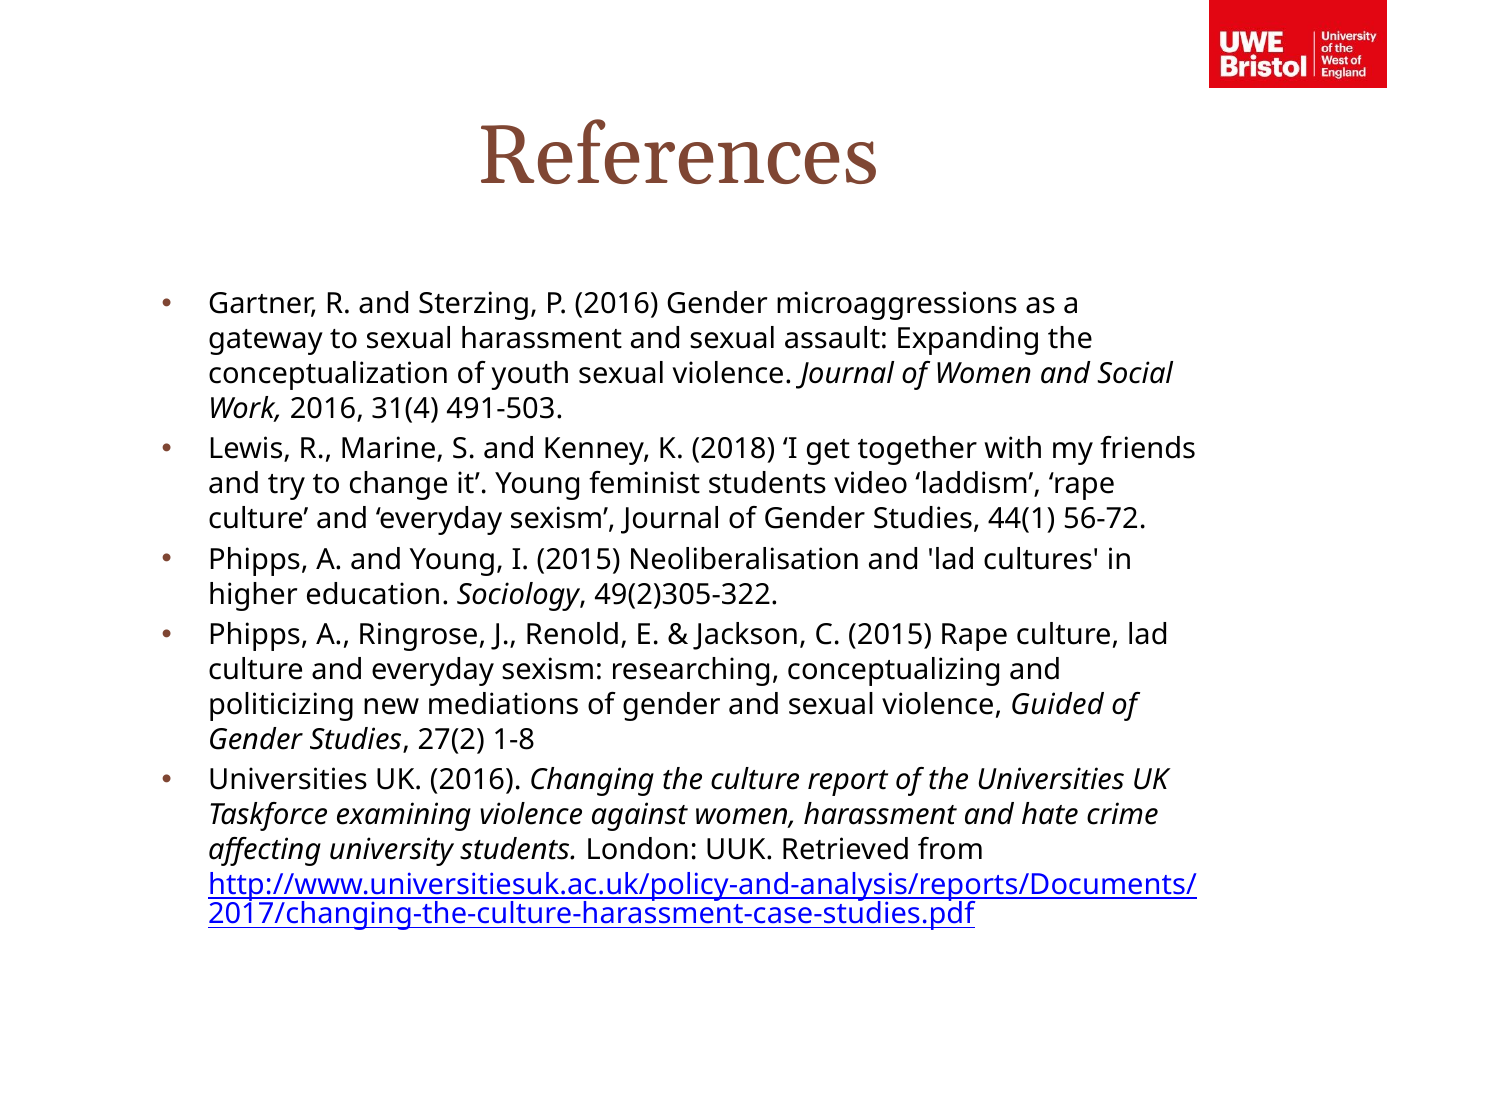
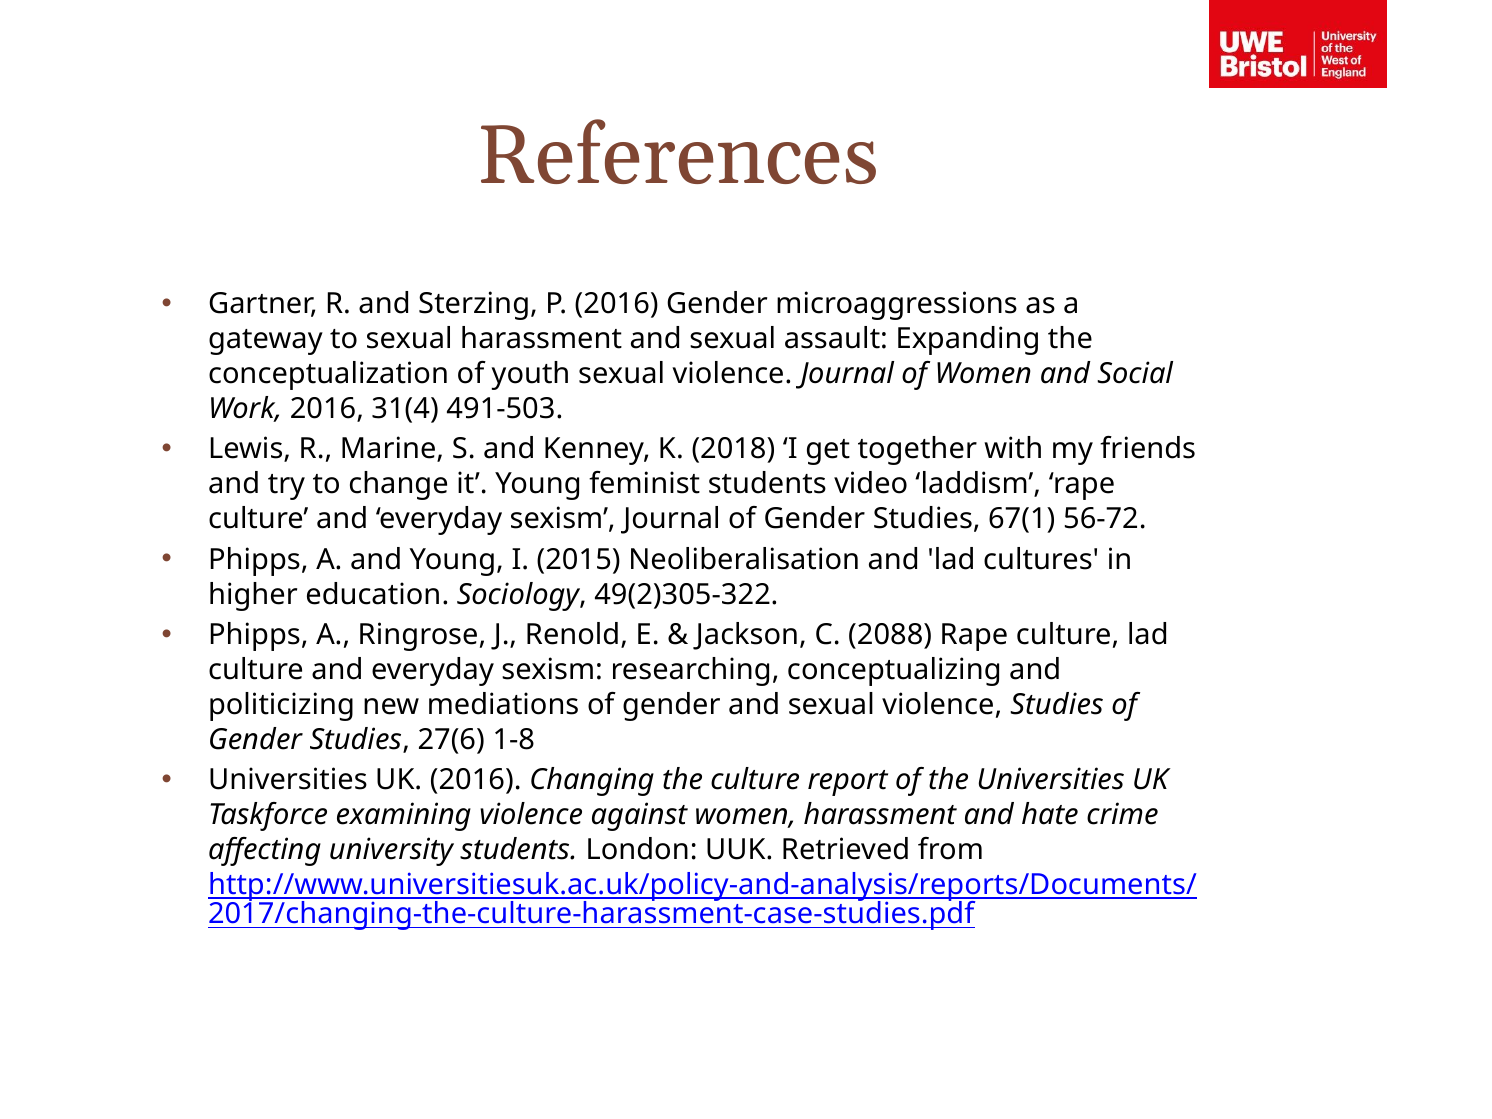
44(1: 44(1 -> 67(1 (1022, 519)
C 2015: 2015 -> 2088 (890, 635)
violence Guided: Guided -> Studies (1057, 705)
27(2: 27(2 -> 27(6 (451, 740)
